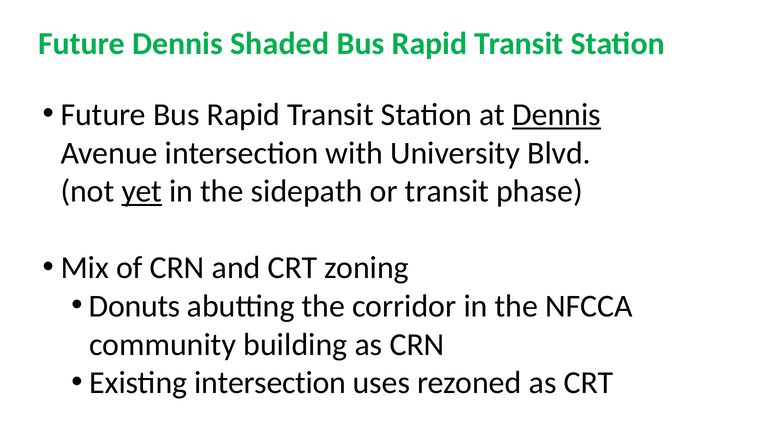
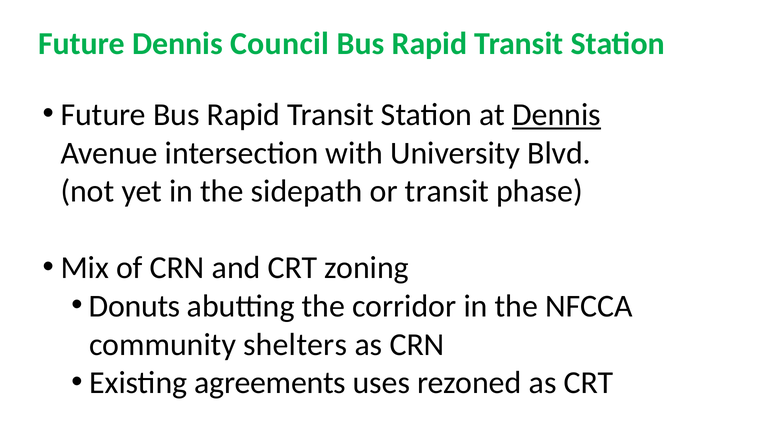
Shaded: Shaded -> Council (280, 44)
yet underline: present -> none (142, 191)
building: building -> shelters (295, 344)
Existing intersection: intersection -> agreements (270, 383)
